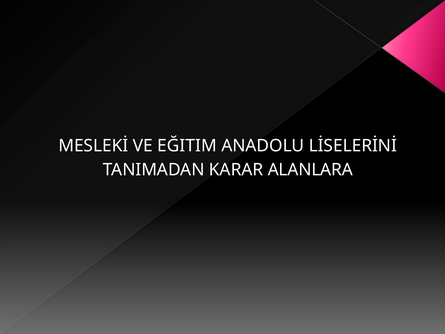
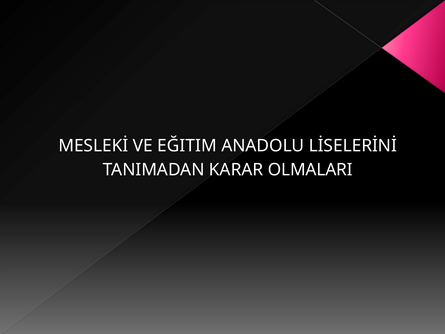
ALANLARA: ALANLARA -> OLMALARI (310, 170)
